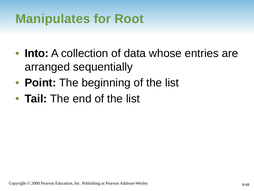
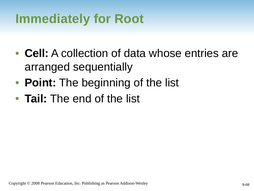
Manipulates: Manipulates -> Immediately (53, 19)
Into: Into -> Cell (37, 53)
